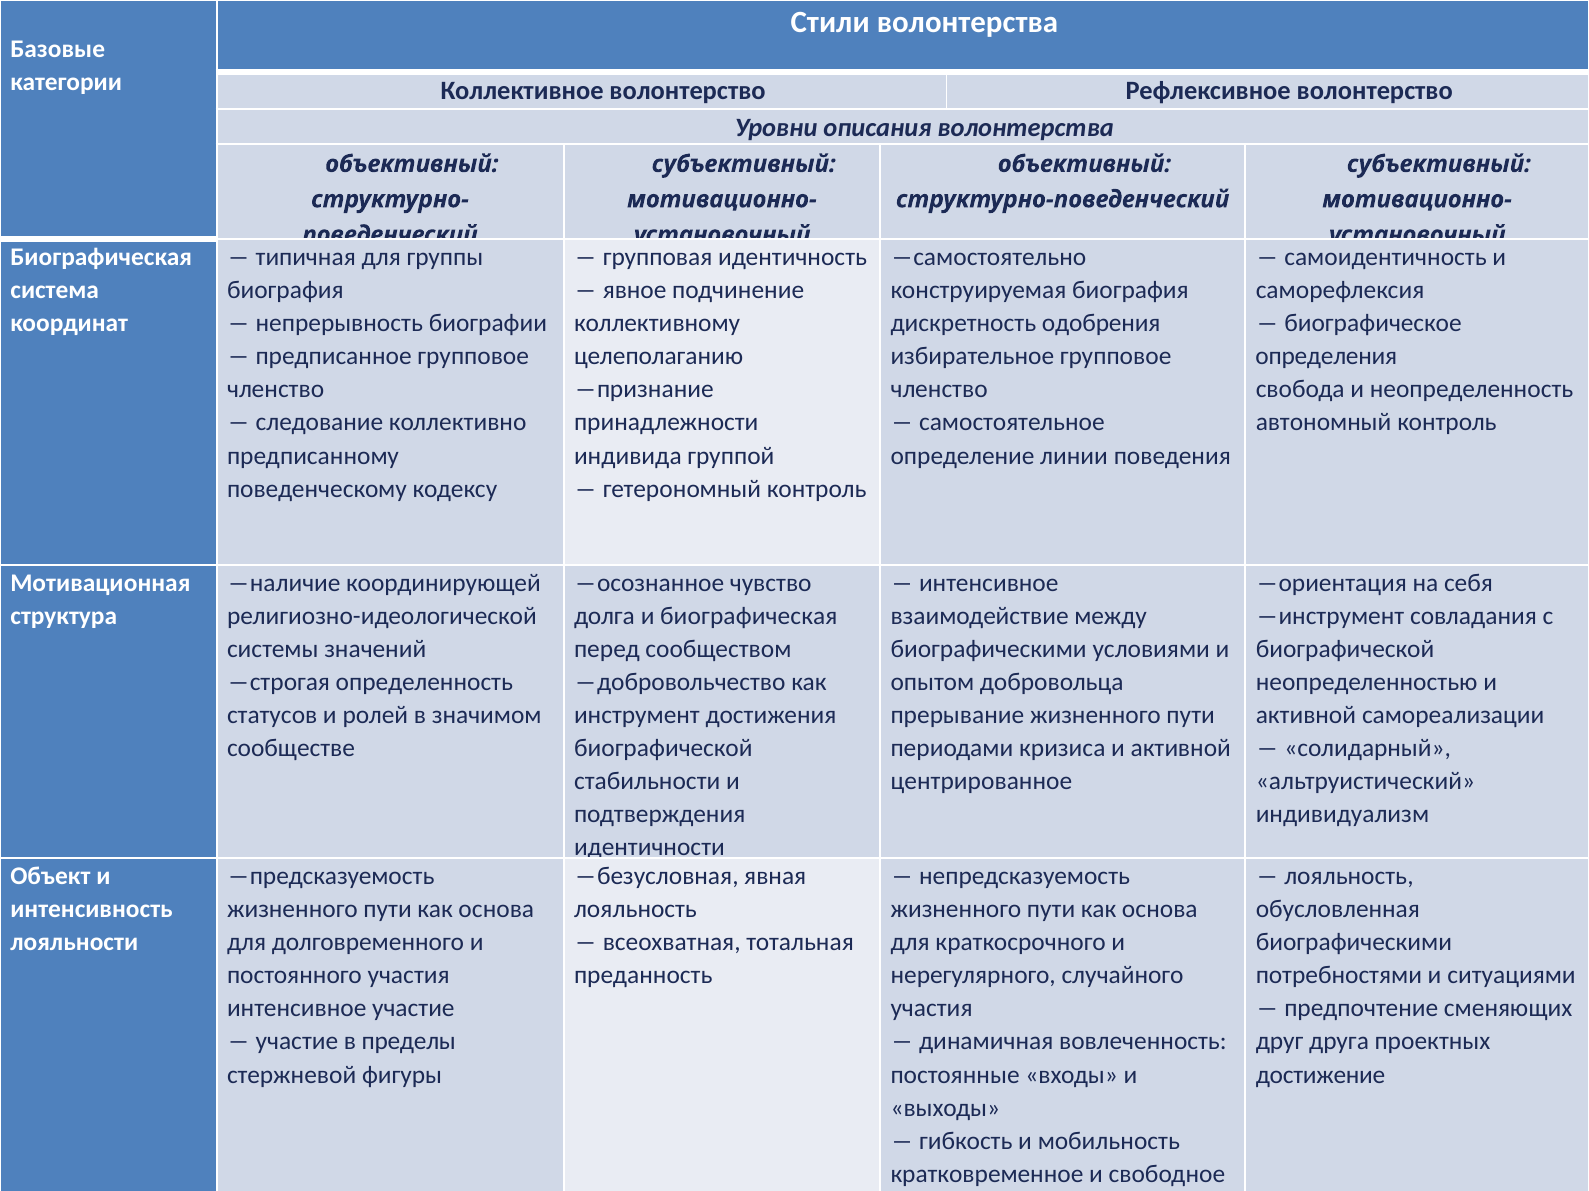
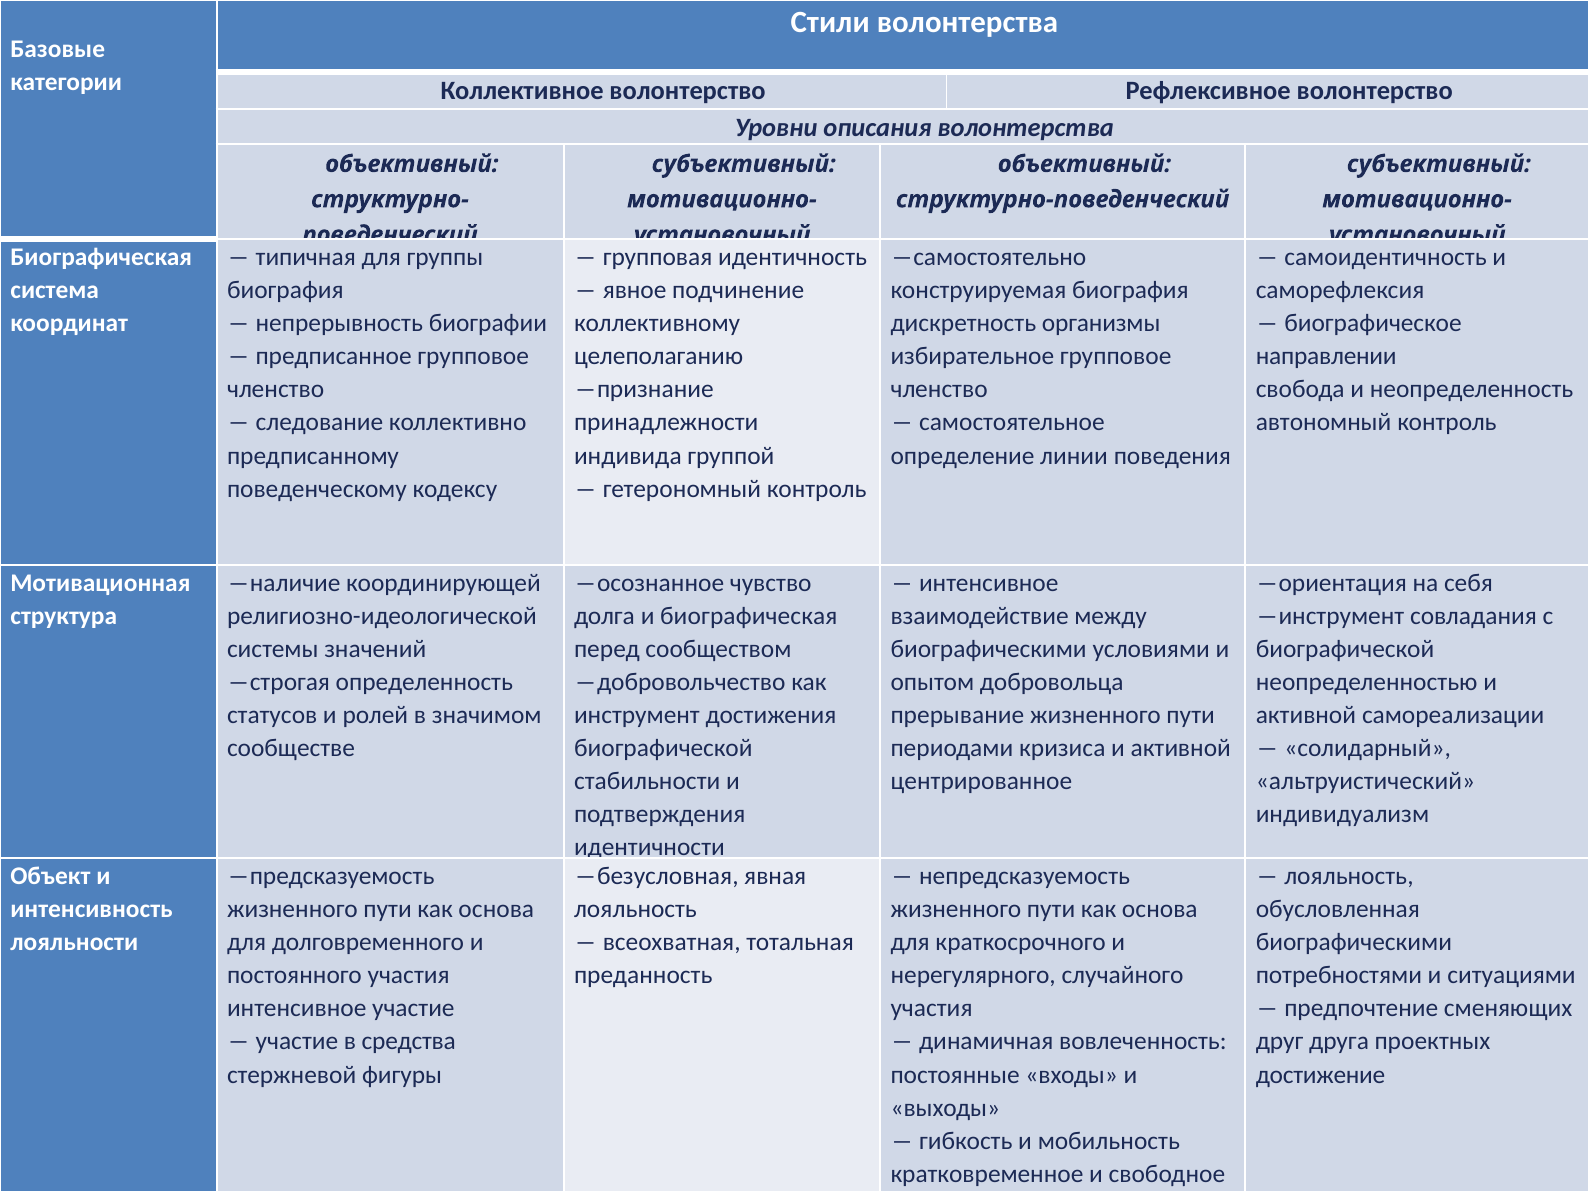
одобрения: одобрения -> организмы (1101, 324)
определения: определения -> направлении (1326, 357)
пределы: пределы -> средства (409, 1042)
